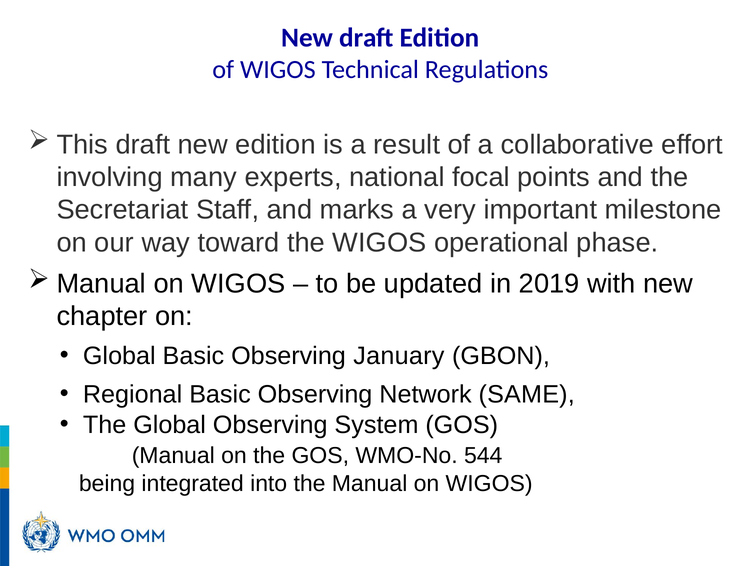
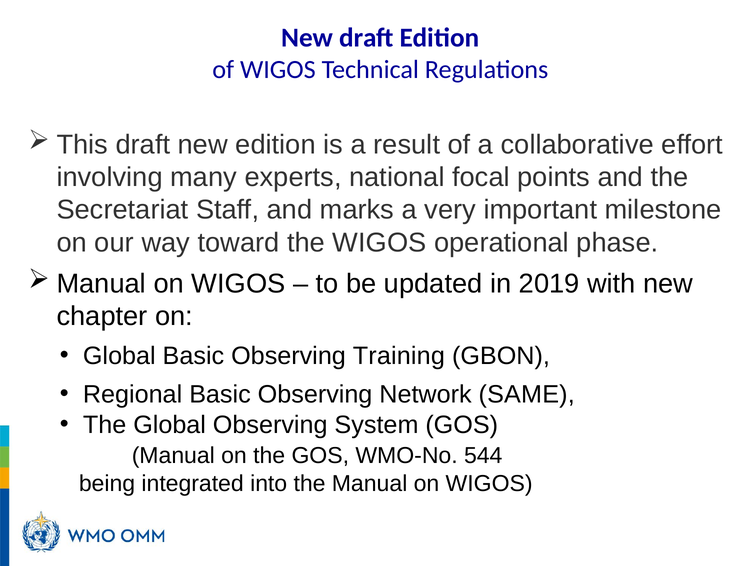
January: January -> Training (399, 356)
